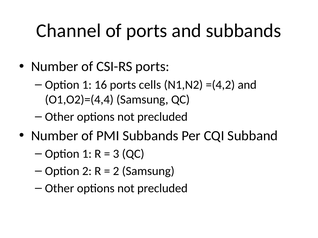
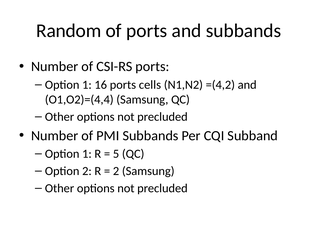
Channel: Channel -> Random (69, 31)
3: 3 -> 5 (116, 154)
